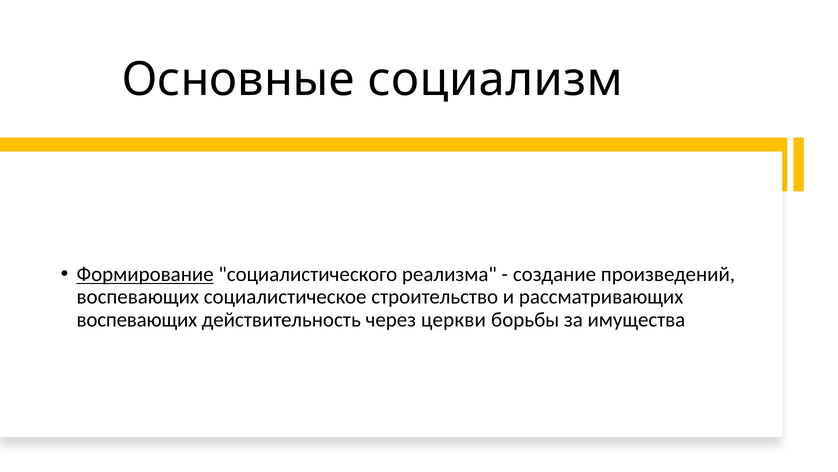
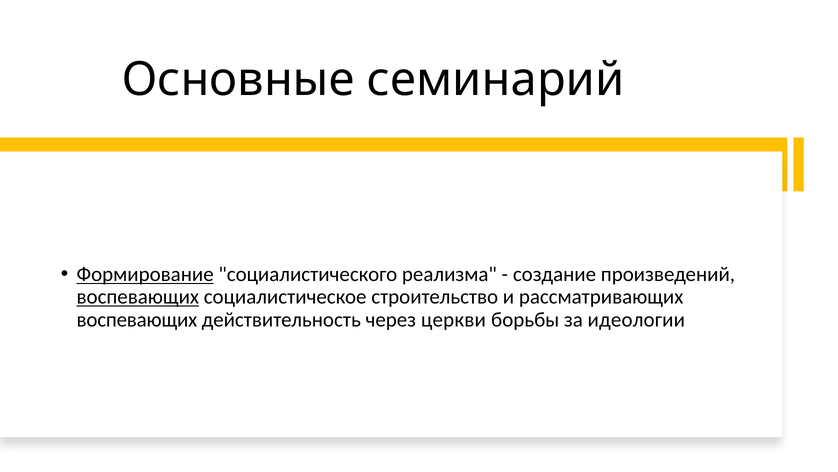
социализм: социализм -> семинарий (496, 79)
воспевающих underline: none -> present (138, 297)
имущества: имущества -> идеологии (636, 319)
